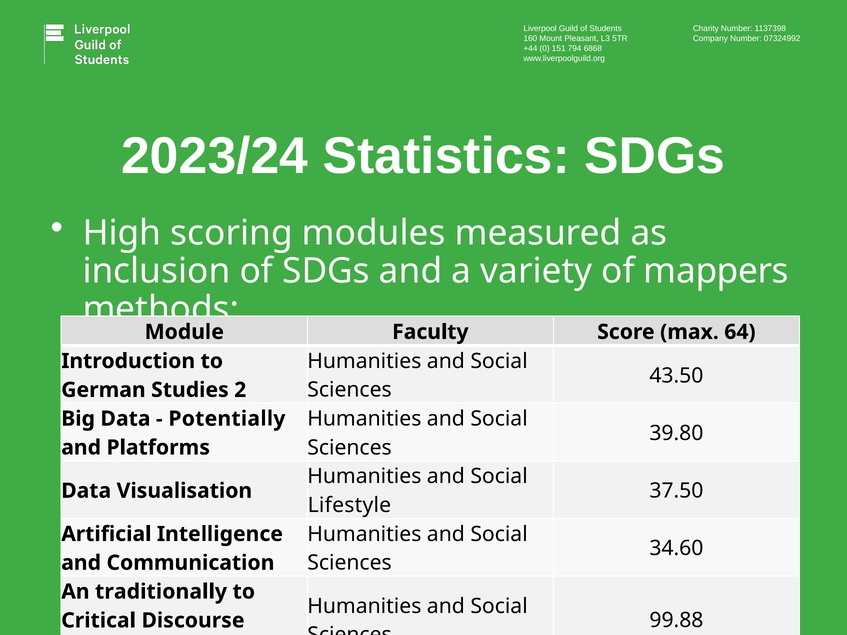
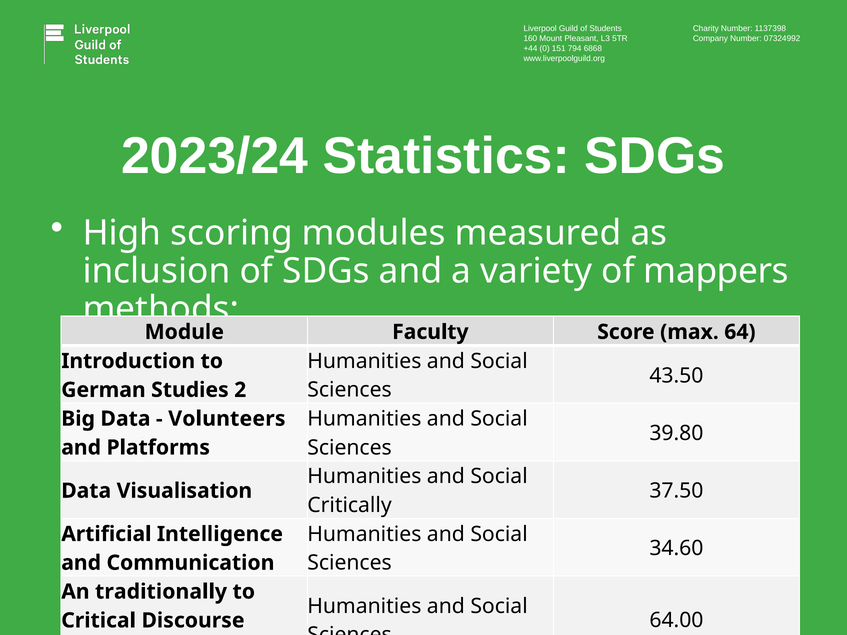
Potentially: Potentially -> Volunteers (227, 419)
Lifestyle: Lifestyle -> Critically (350, 505)
99.88: 99.88 -> 64.00 (676, 621)
